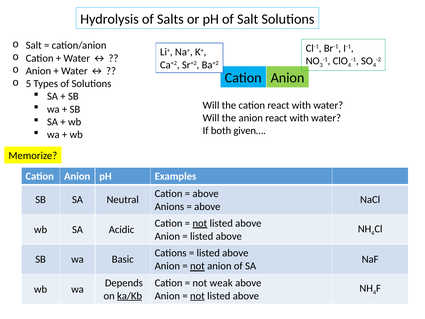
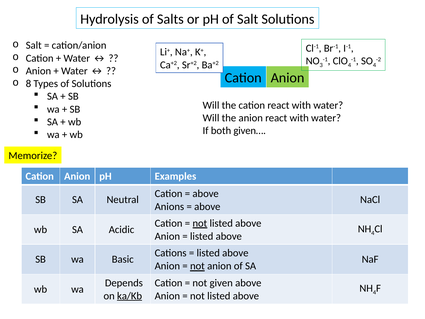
5: 5 -> 8 (28, 84)
weak: weak -> given (221, 283)
not underline: present -> none (197, 296)
